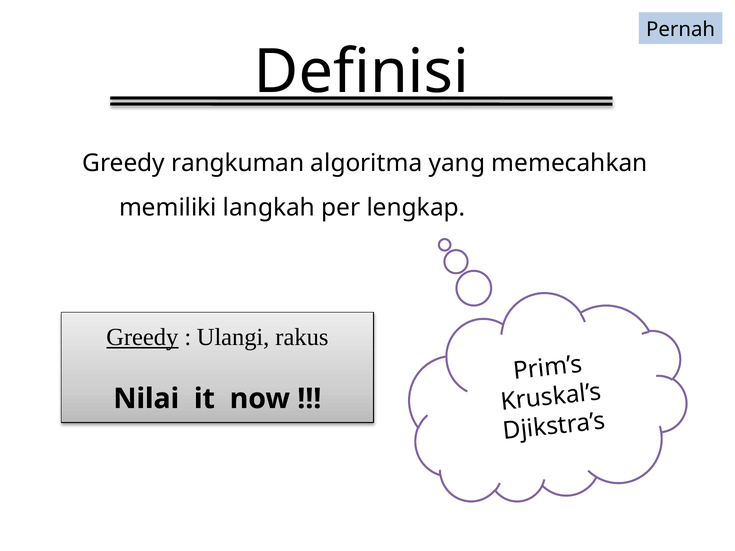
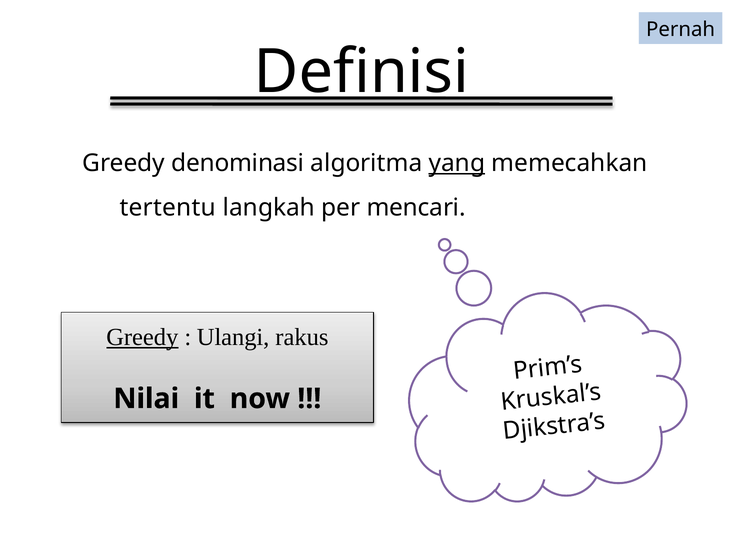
rangkuman: rangkuman -> denominasi (238, 163)
yang underline: none -> present (457, 163)
memiliki: memiliki -> tertentu (168, 208)
lengkap: lengkap -> mencari (416, 208)
